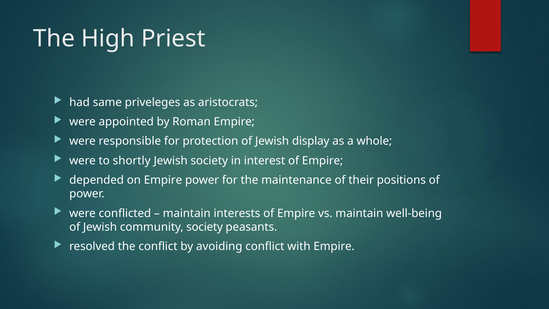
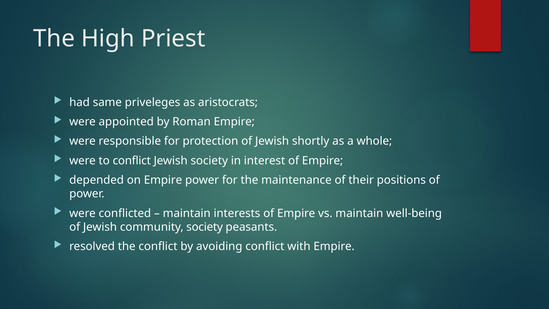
display: display -> shortly (311, 141)
to shortly: shortly -> conflict (132, 161)
